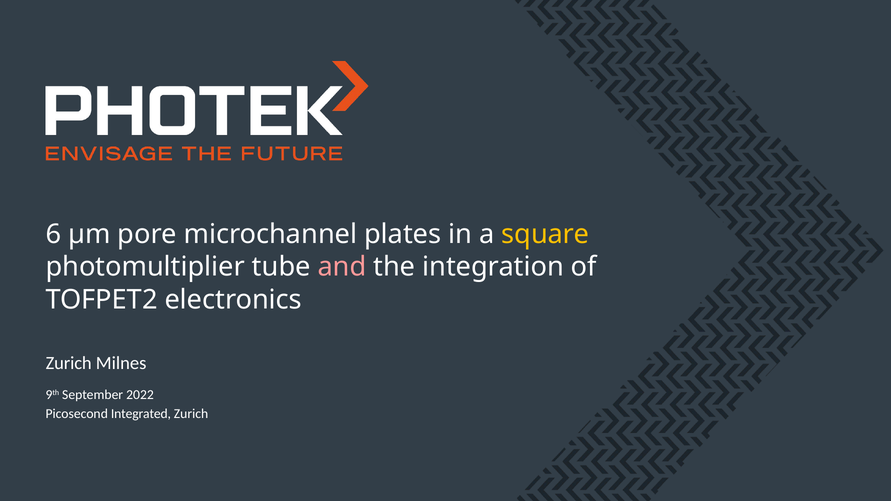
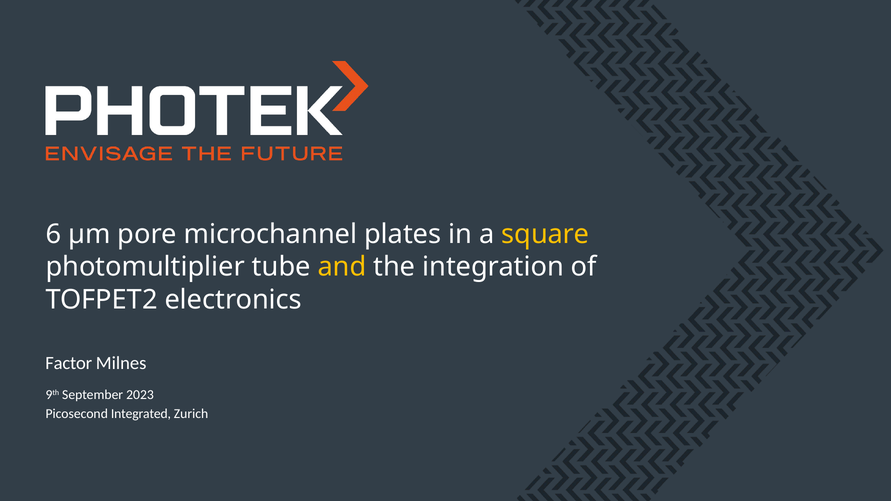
and colour: pink -> yellow (342, 267)
Zurich: Zurich -> Factor (69, 363)
2022: 2022 -> 2023 (140, 395)
